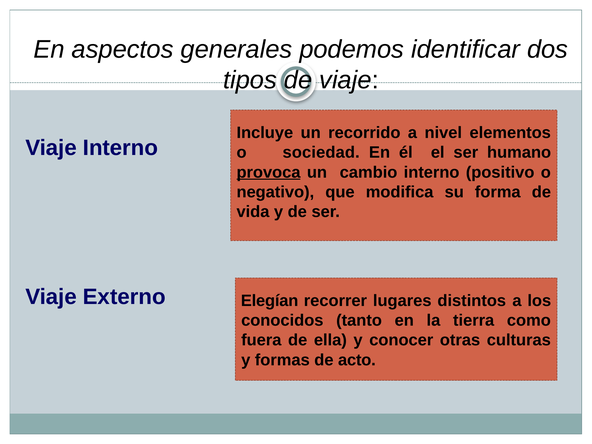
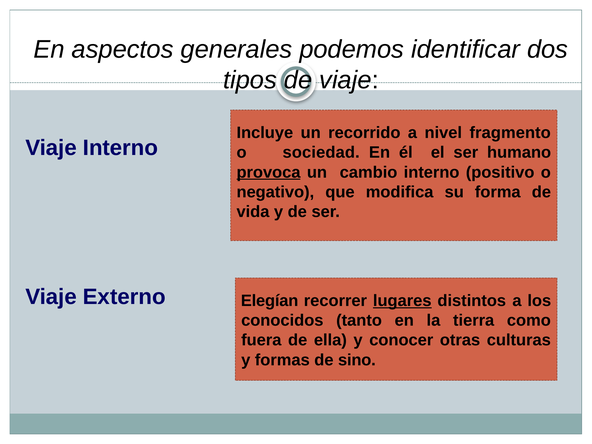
elementos: elementos -> fragmento (510, 133)
lugares underline: none -> present (402, 301)
acto: acto -> sino (357, 360)
